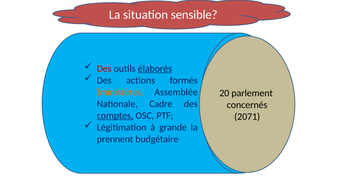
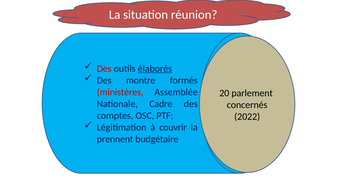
sensible: sensible -> réunion (194, 15)
actions: actions -> montre (141, 81)
ministères colour: orange -> red (120, 92)
comptes underline: present -> none (115, 116)
2071: 2071 -> 2022 (247, 117)
grande: grande -> couvrir (173, 128)
